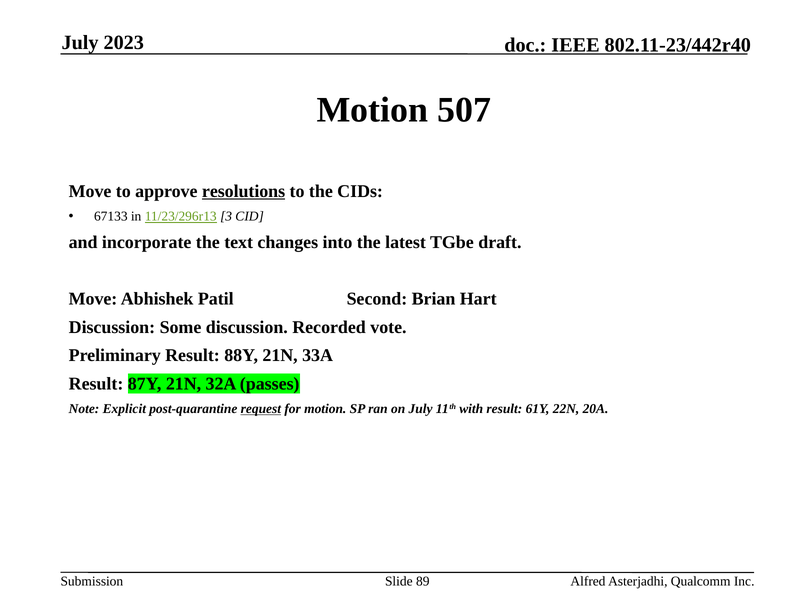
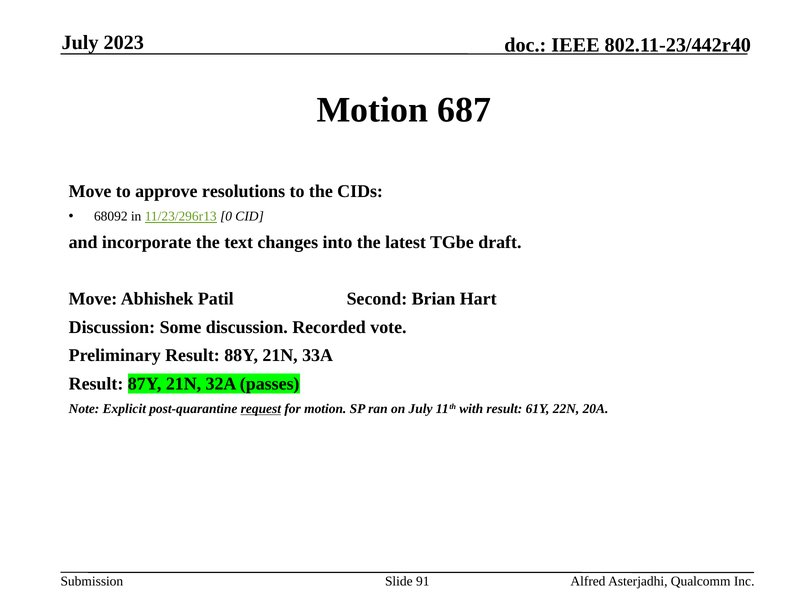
507: 507 -> 687 (464, 110)
resolutions underline: present -> none (244, 191)
67133: 67133 -> 68092 (111, 216)
3: 3 -> 0 (226, 216)
89: 89 -> 91 (423, 581)
